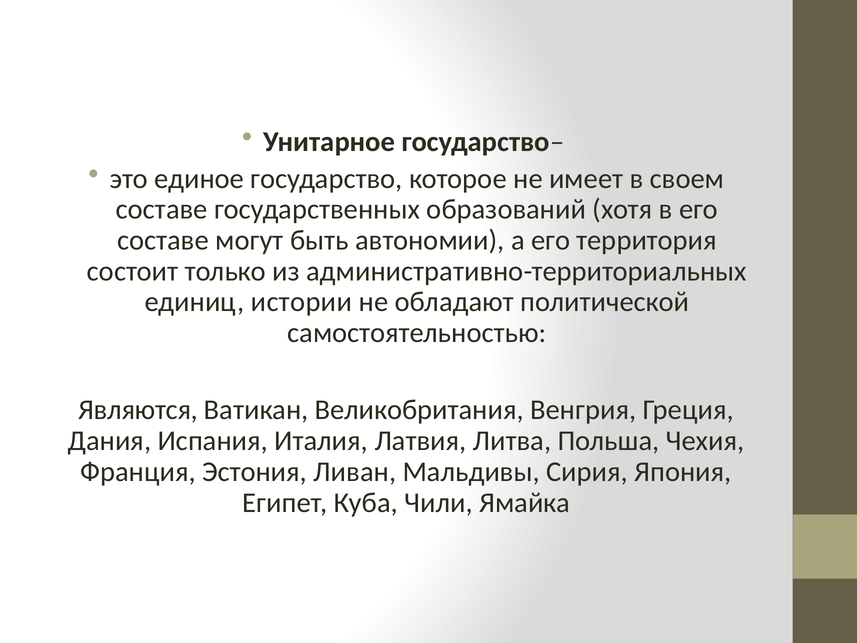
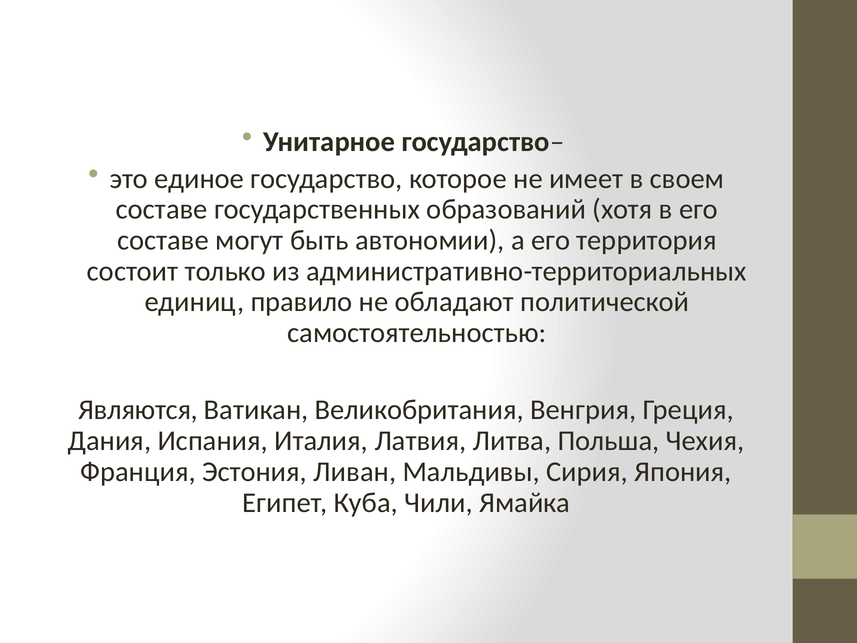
истории: истории -> правило (302, 302)
